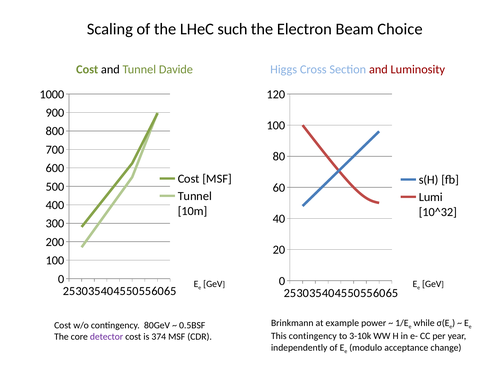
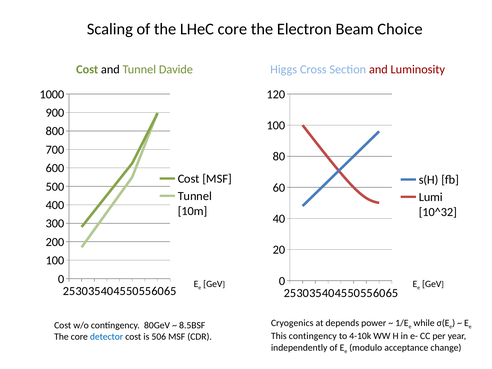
LHeC such: such -> core (232, 29)
Brinkmann: Brinkmann -> Cryogenics (292, 323)
example: example -> depends (342, 323)
0.5BSF: 0.5BSF -> 8.5BSF (192, 325)
3-10k: 3-10k -> 4-10k (360, 336)
detector colour: purple -> blue (107, 337)
374: 374 -> 506 (159, 337)
